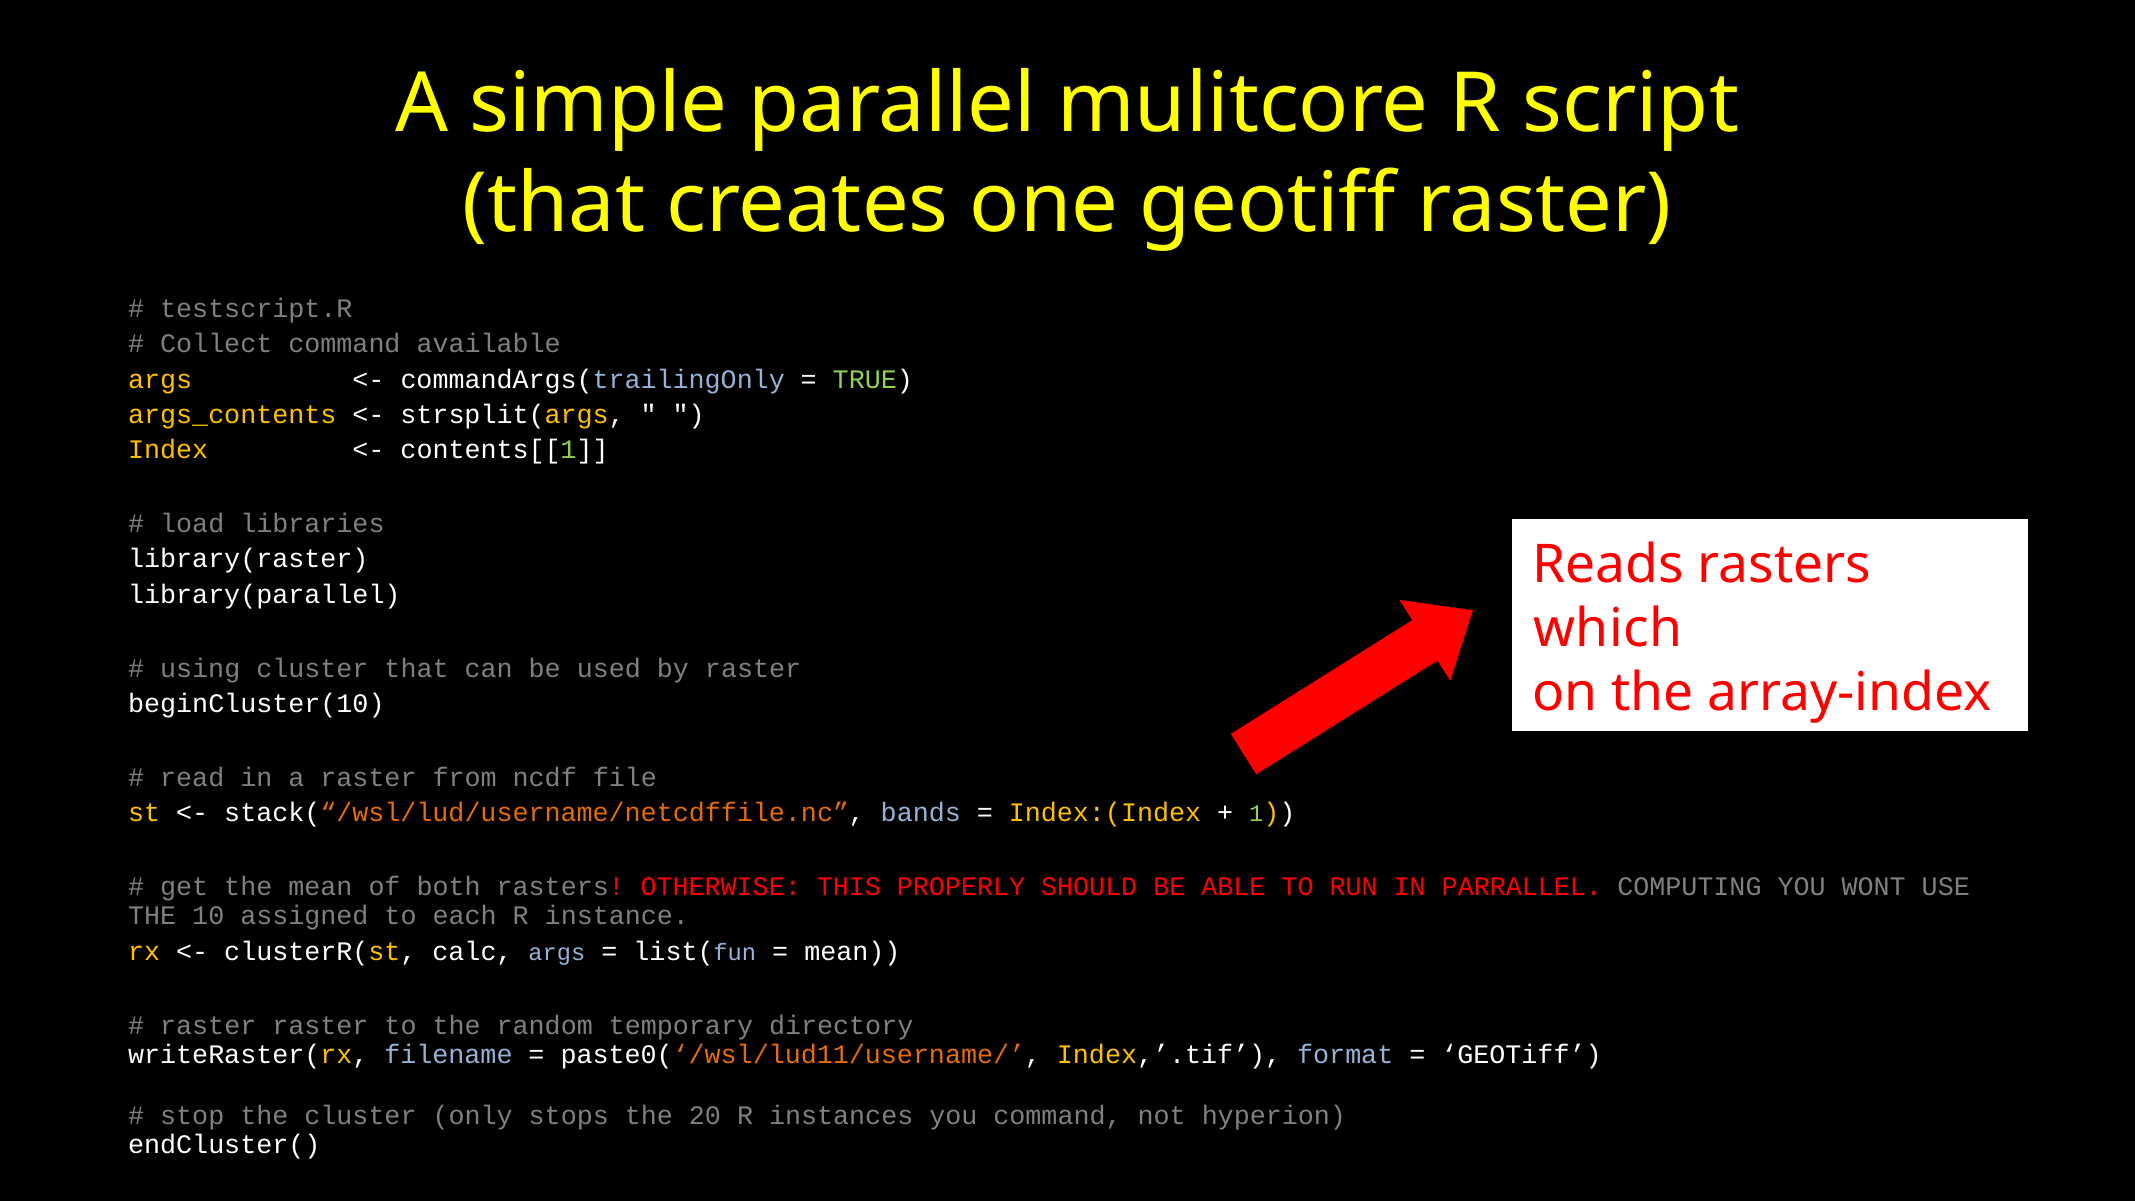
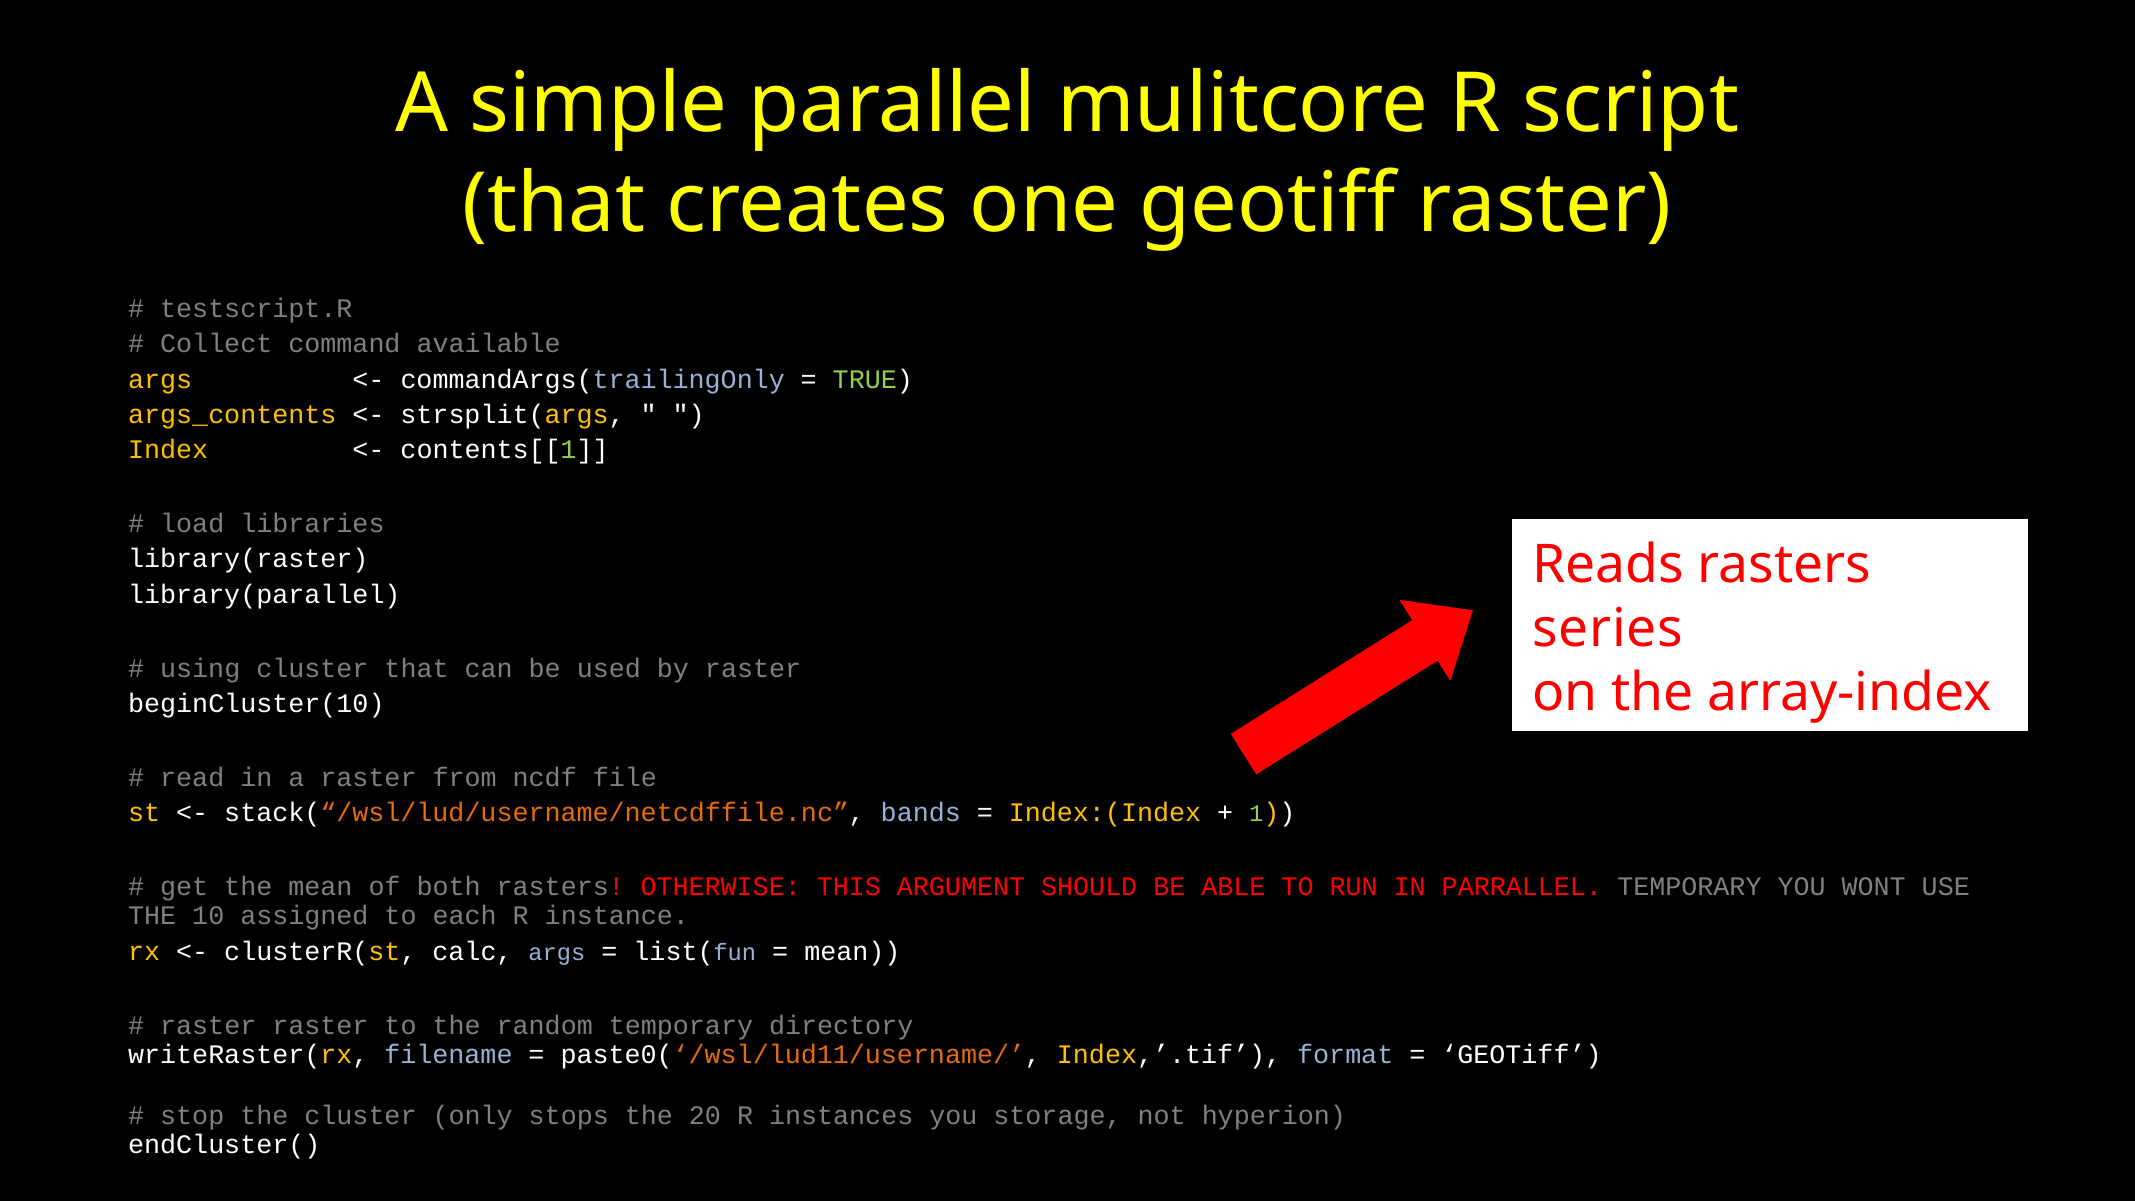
which: which -> series (1608, 629)
PROPERLY: PROPERLY -> ARGUMENT (961, 887)
PARRALLEL COMPUTING: COMPUTING -> TEMPORARY (1689, 887)
you command: command -> storage (1058, 1115)
